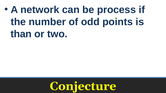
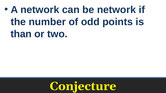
be process: process -> network (116, 10)
